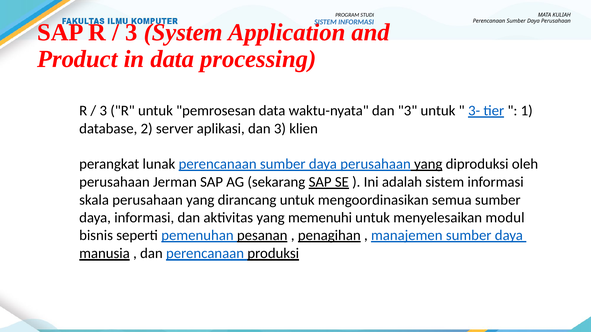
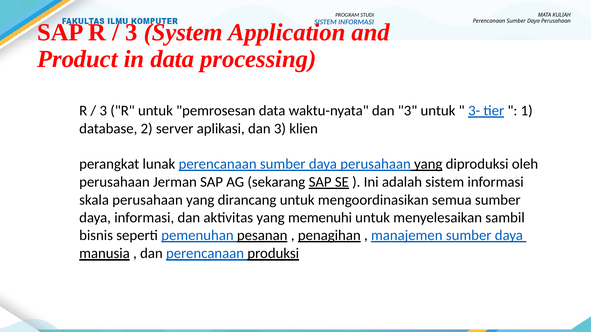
modul: modul -> sambil (505, 218)
